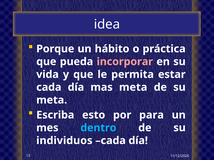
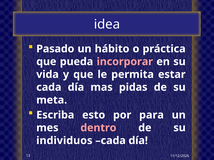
Porque: Porque -> Pasado (55, 49)
mas meta: meta -> pidas (133, 87)
dentro colour: light blue -> pink (98, 128)
